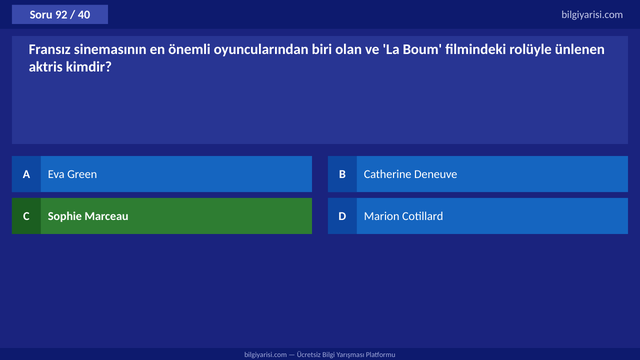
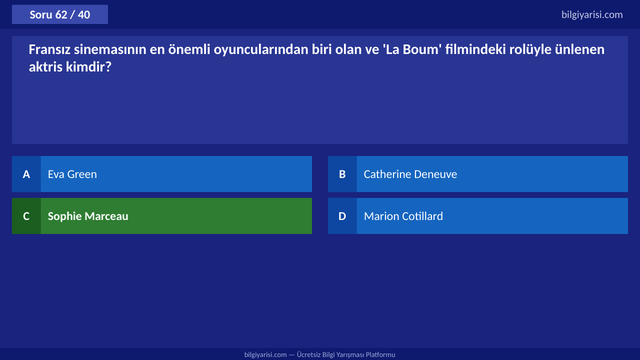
92: 92 -> 62 (61, 15)
